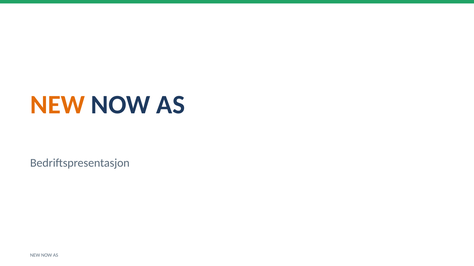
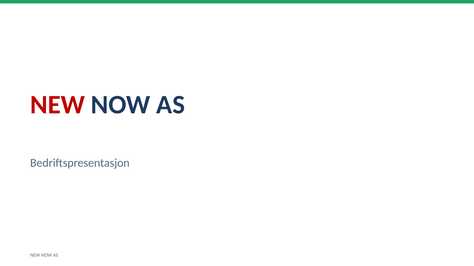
NEW colour: orange -> red (58, 105)
